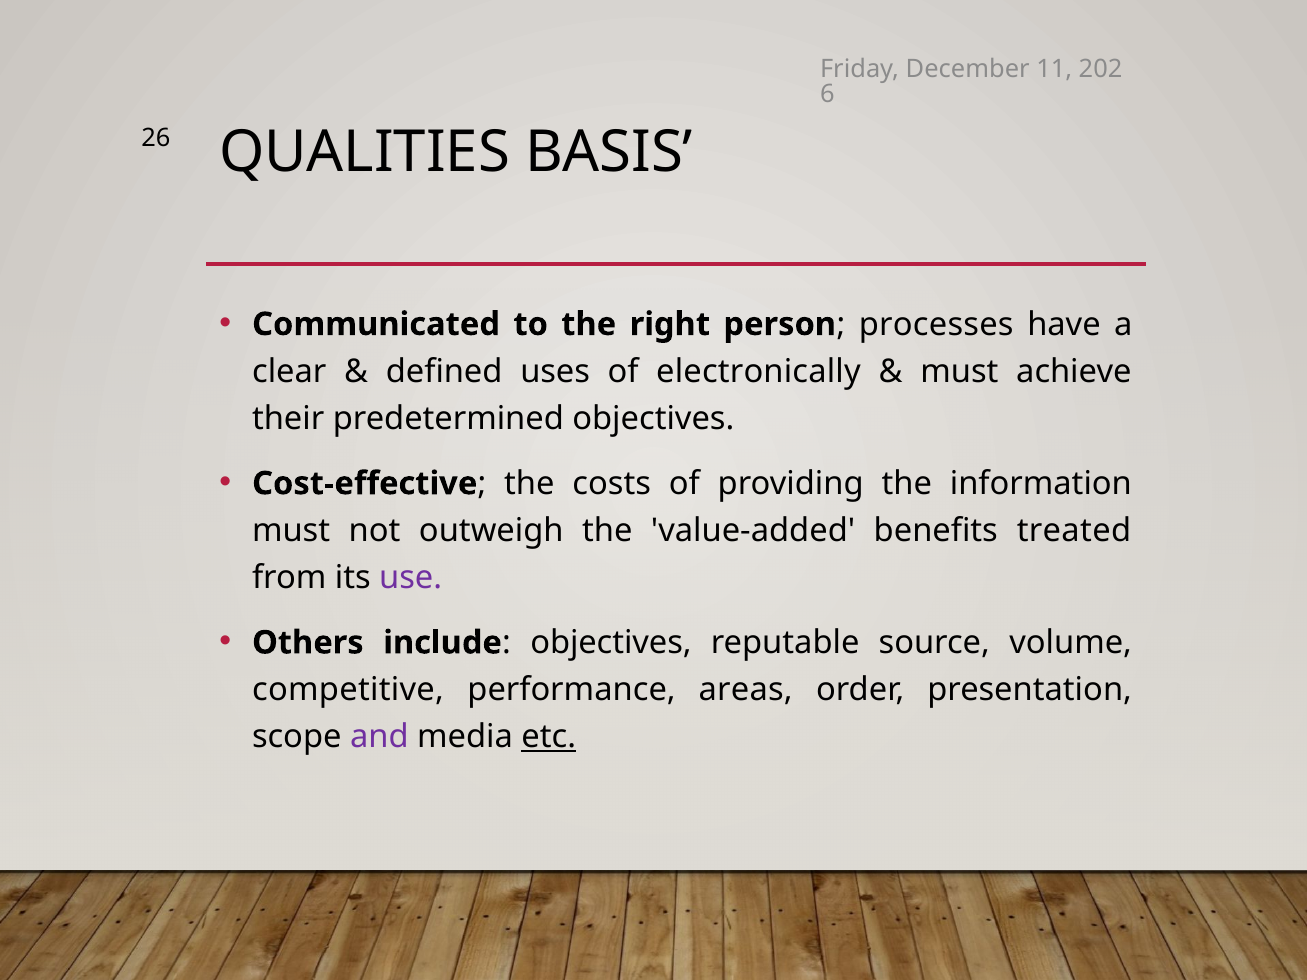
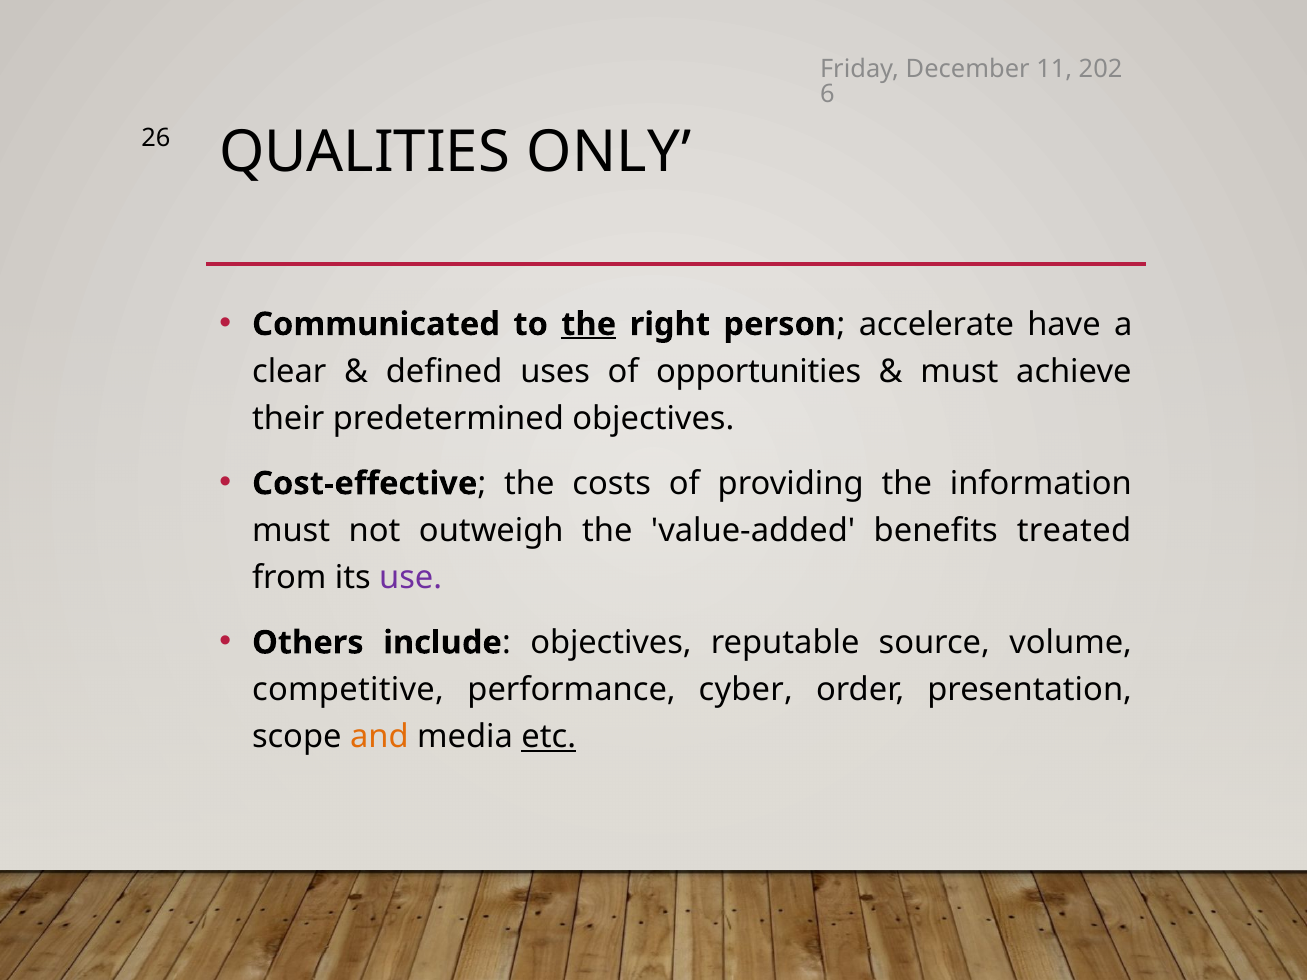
BASIS: BASIS -> ONLY (609, 153)
the underline: none -> present (589, 324)
processes: processes -> accelerate (936, 324)
electronically: electronically -> opportunities (759, 371)
areas: areas -> cyber (746, 690)
and colour: purple -> orange (379, 737)
